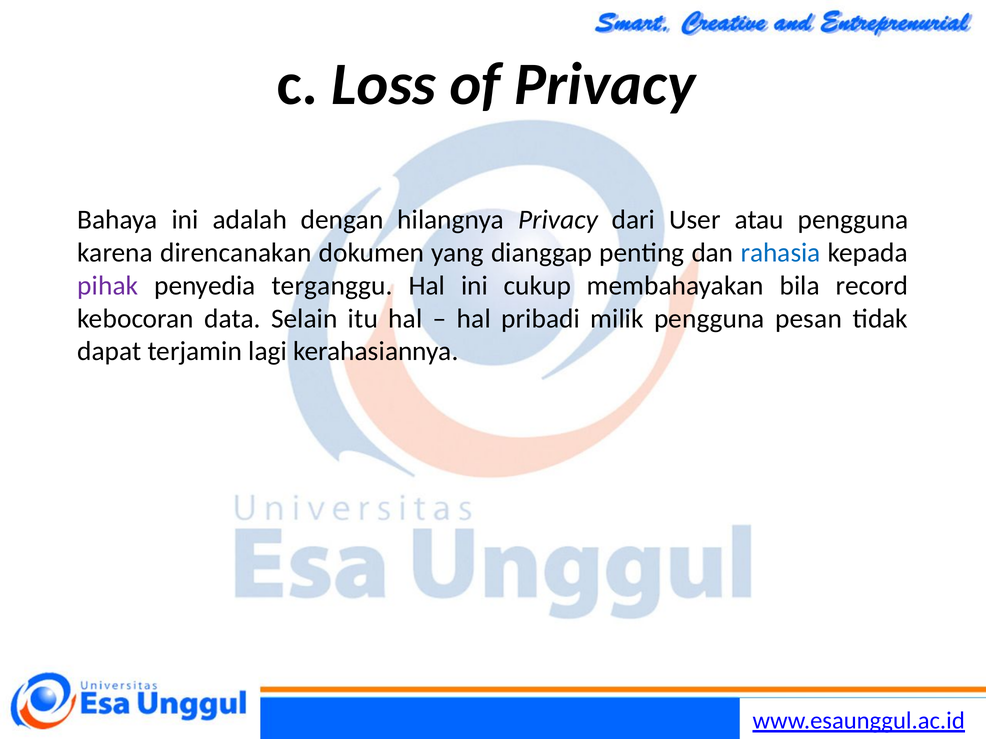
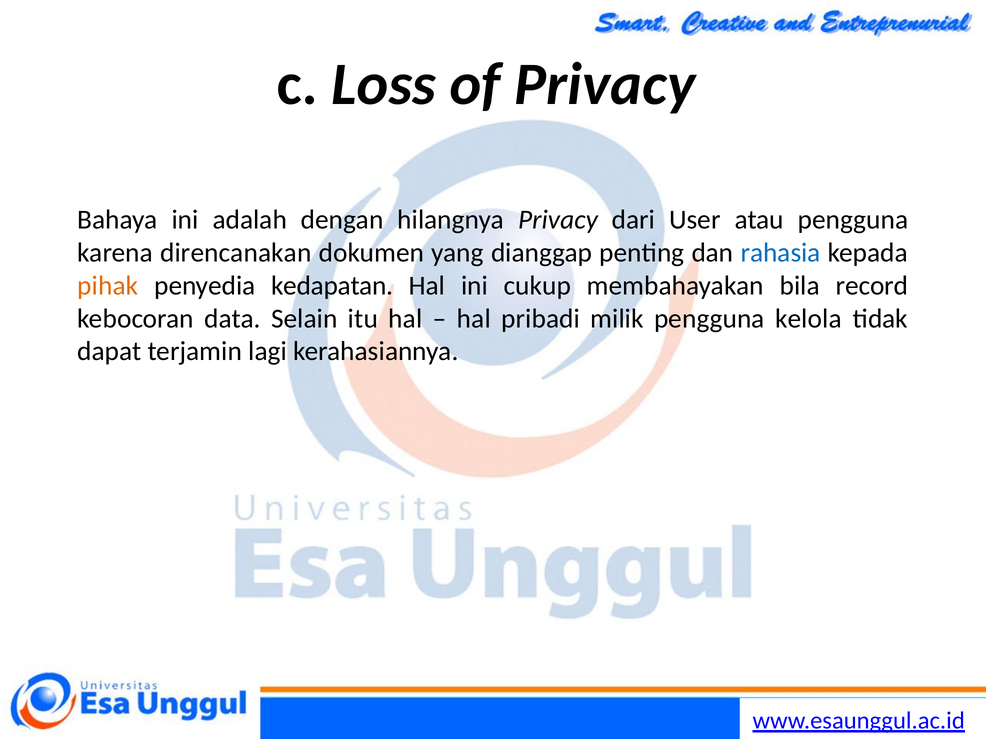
pihak colour: purple -> orange (108, 286)
terganggu: terganggu -> kedapatan (332, 286)
pesan: pesan -> kelola (809, 319)
